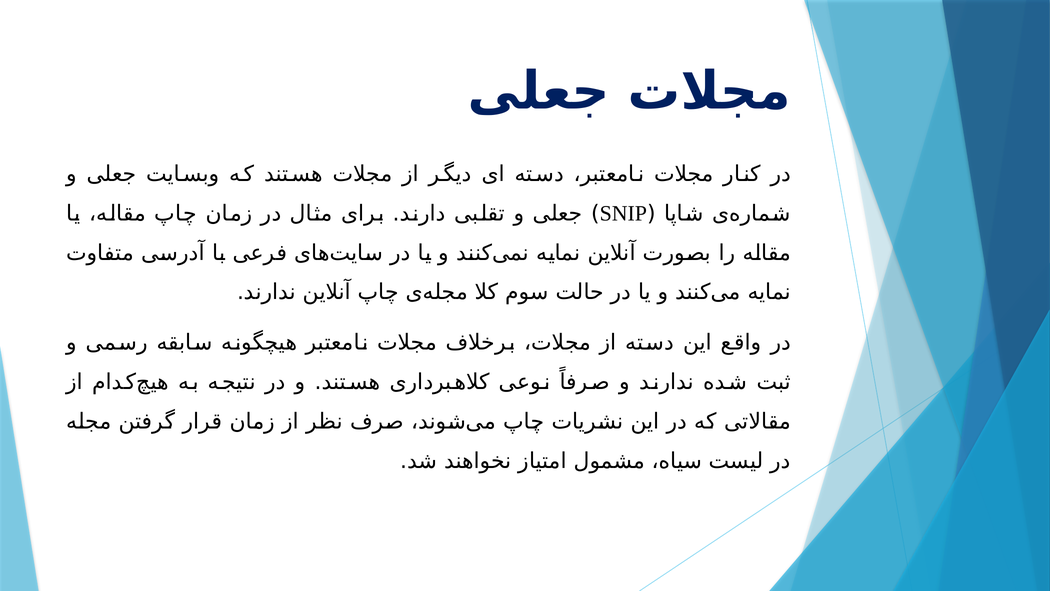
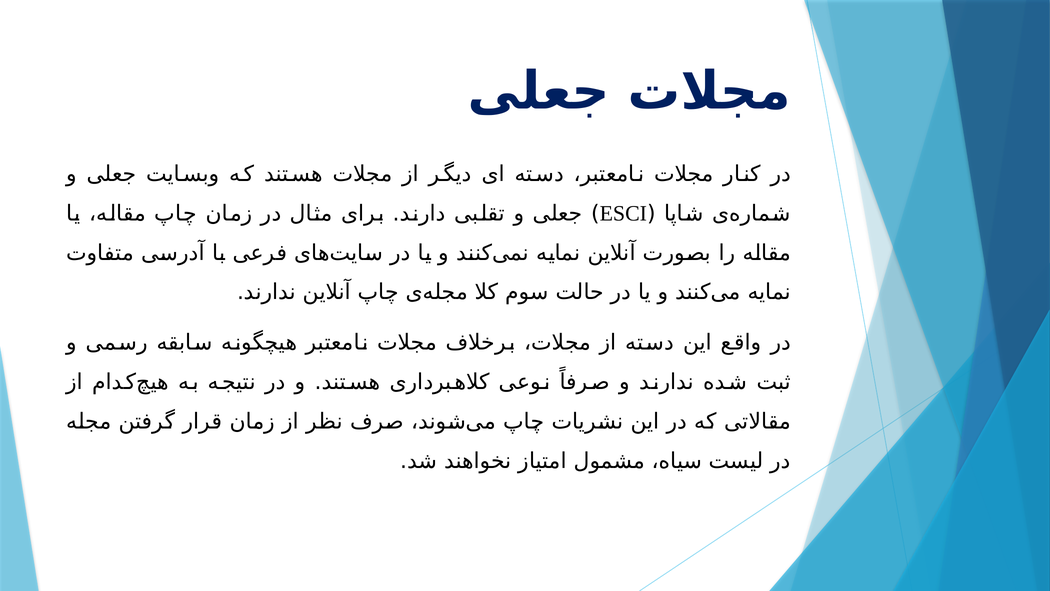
SNIP: SNIP -> ESCI (623, 213)
